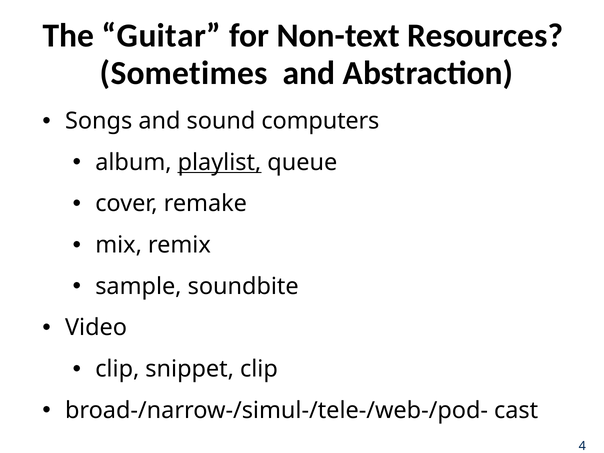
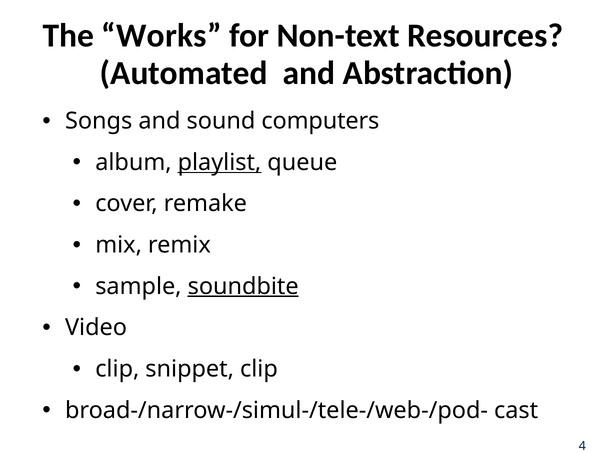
Guitar: Guitar -> Works (162, 36)
Sometimes: Sometimes -> Automated (184, 73)
soundbite underline: none -> present (243, 286)
